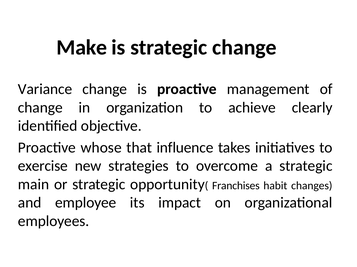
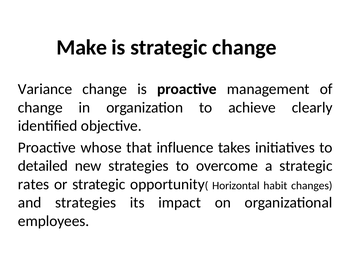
exercise: exercise -> detailed (43, 166)
main: main -> rates (34, 185)
Franchises: Franchises -> Horizontal (236, 186)
and employee: employee -> strategies (86, 203)
